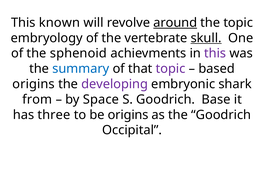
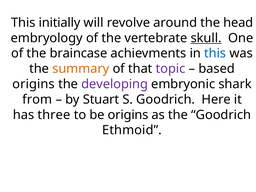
known: known -> initially (60, 23)
around underline: present -> none (175, 23)
the topic: topic -> head (238, 23)
sphenoid: sphenoid -> braincase (78, 53)
this colour: purple -> blue (215, 53)
summary colour: blue -> orange (81, 69)
Space: Space -> Stuart (101, 99)
Base: Base -> Here (216, 99)
Occipital: Occipital -> Ethmoid (132, 130)
